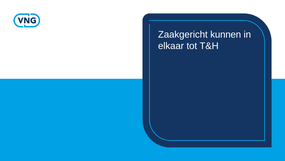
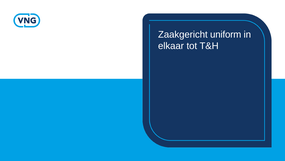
kunnen: kunnen -> uniform (226, 34)
